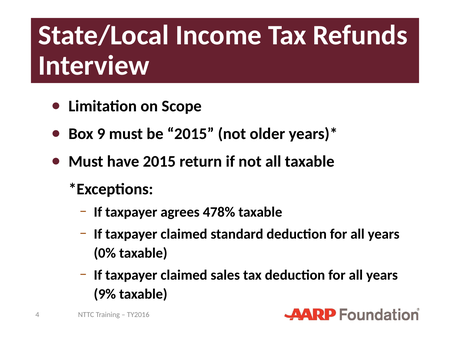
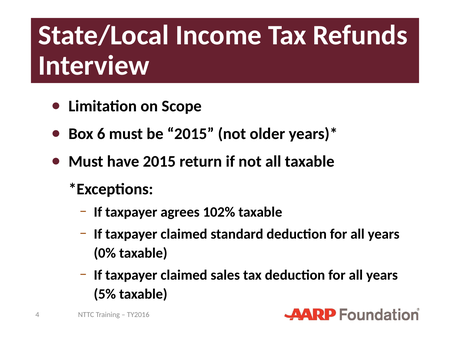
9: 9 -> 6 (101, 134)
478%: 478% -> 102% (219, 212)
9%: 9% -> 5% (105, 295)
